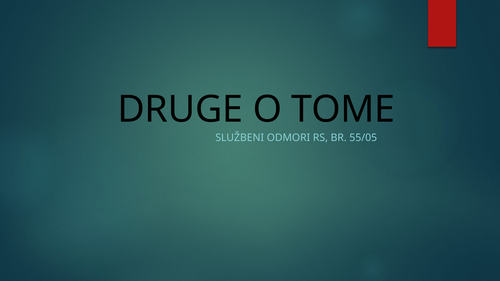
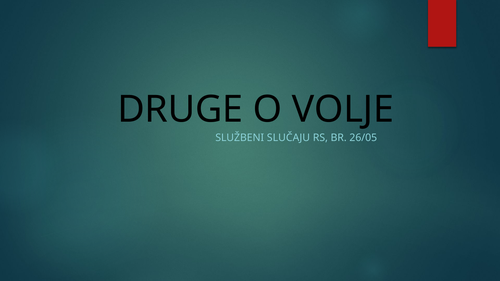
TOME: TOME -> VOLJE (343, 109)
ODMORI: ODMORI -> SLUČAJU (288, 138)
55/05: 55/05 -> 26/05 (363, 138)
